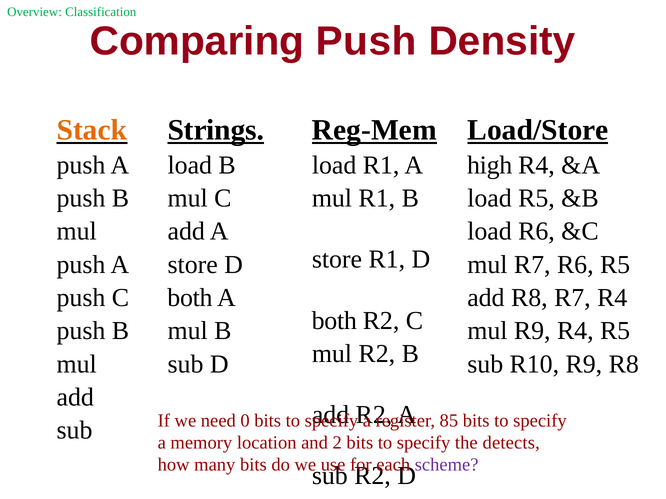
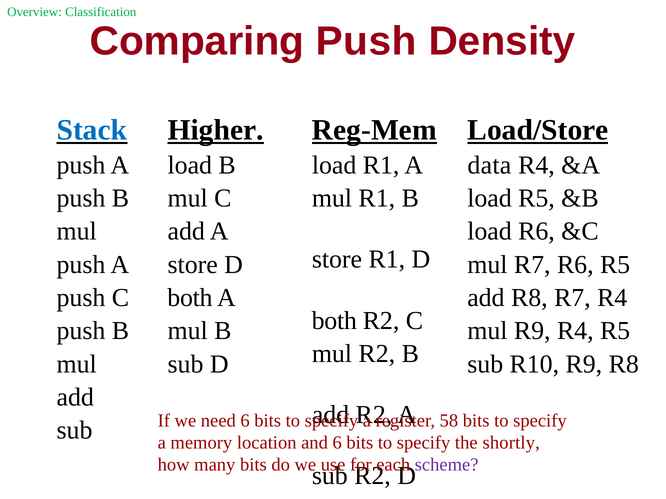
Stack colour: orange -> blue (92, 130)
Strings: Strings -> Higher (216, 130)
high: high -> data (489, 165)
need 0: 0 -> 6 (245, 421)
85: 85 -> 58 (449, 421)
and 2: 2 -> 6 (337, 443)
detects: detects -> shortly (511, 443)
